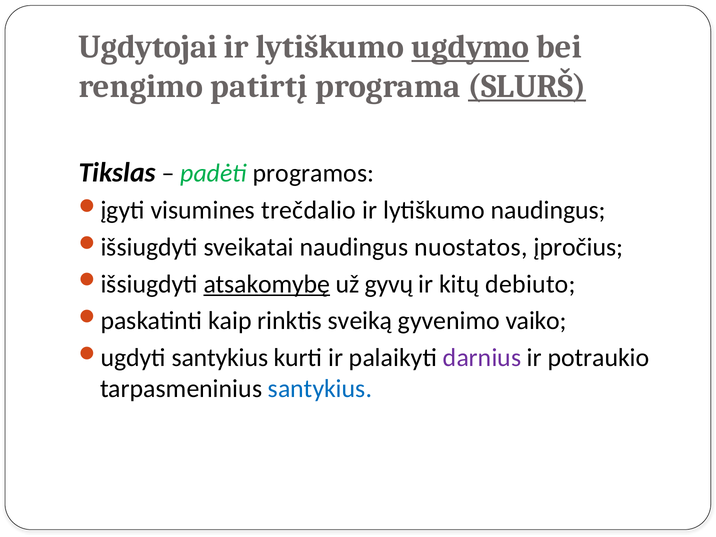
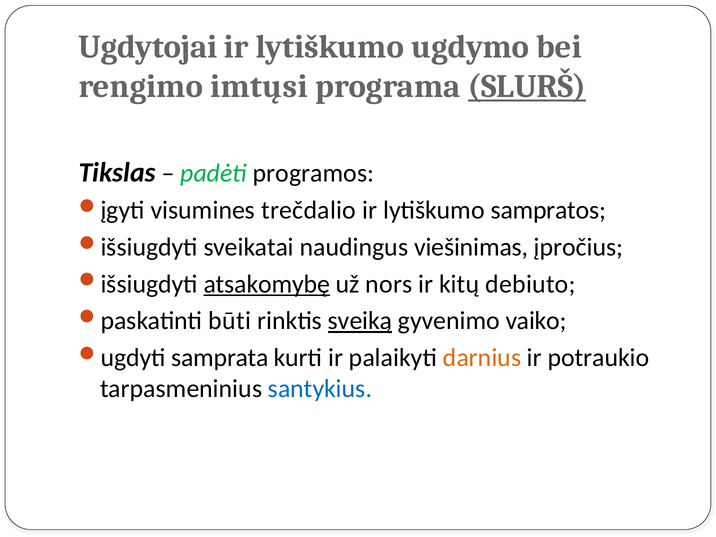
ugdymo underline: present -> none (470, 47)
patirtį: patirtį -> imtųsi (259, 86)
lytiškumo naudingus: naudingus -> sampratos (548, 210)
nuostatos: nuostatos -> viešinimas (471, 247)
gyvų: gyvų -> nors (389, 284)
kaip: kaip -> būti (230, 321)
sveiką underline: none -> present (360, 321)
santykius: santykius -> samprata (220, 358)
darnius colour: purple -> orange (482, 358)
